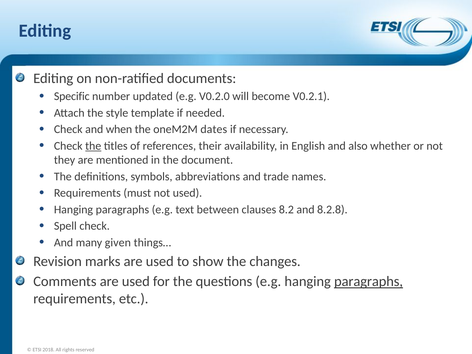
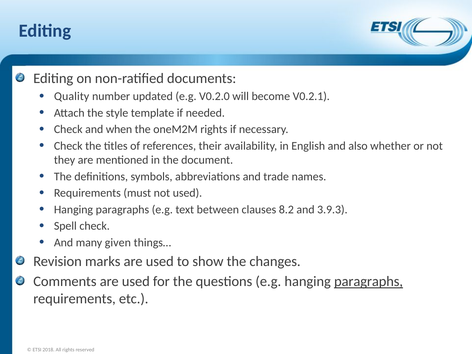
Specific: Specific -> Quality (72, 96)
oneM2M dates: dates -> rights (214, 129)
the underline: present -> none (93, 146)
8.2.8: 8.2.8 -> 3.9.3 (332, 210)
